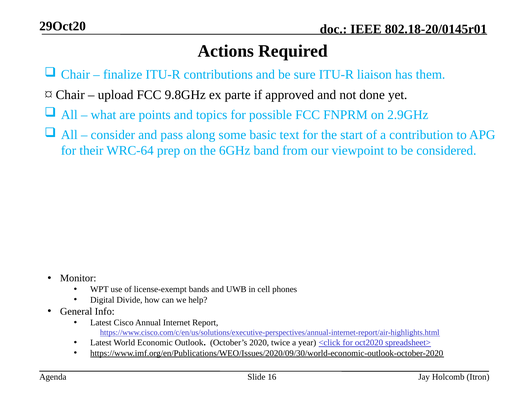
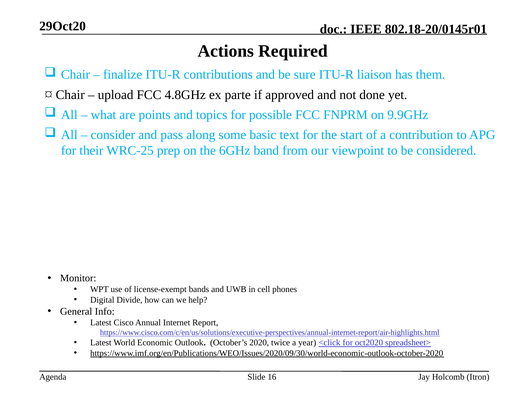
9.8GHz: 9.8GHz -> 4.8GHz (185, 95)
2.9GHz: 2.9GHz -> 9.9GHz (408, 115)
WRC-64: WRC-64 -> WRC-25 (130, 151)
